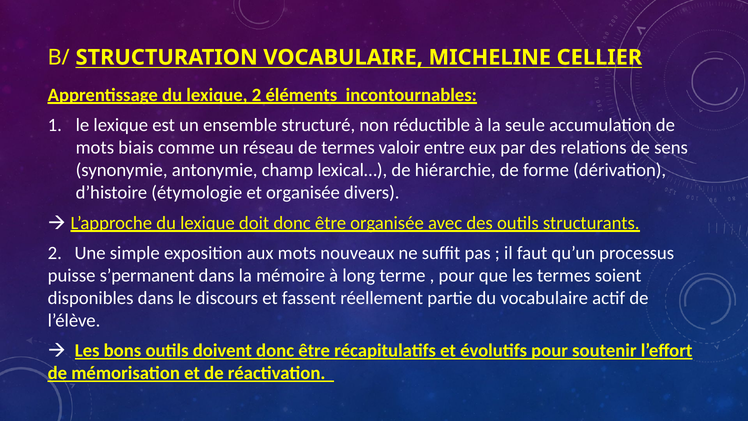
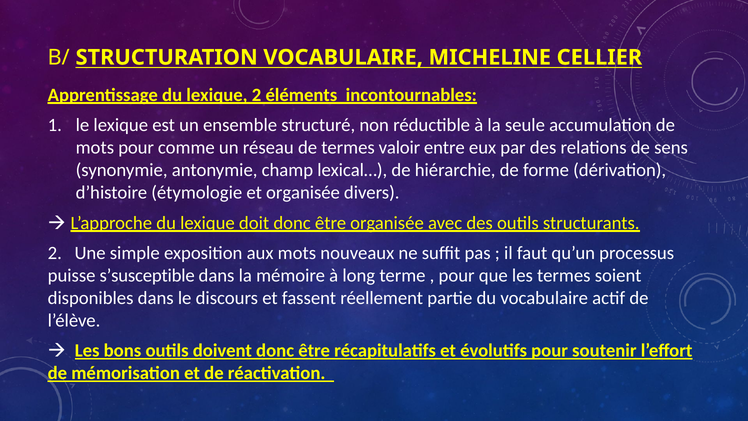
mots biais: biais -> pour (136, 148)
s’permanent: s’permanent -> s’susceptible (147, 275)
